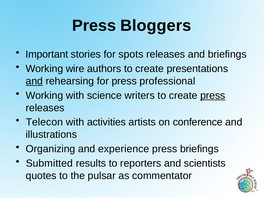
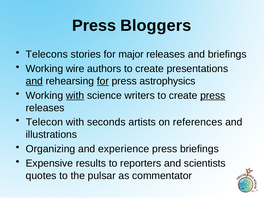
Important: Important -> Telecons (47, 54)
spots: spots -> major (131, 54)
for underline: none -> present (103, 81)
professional: professional -> astrophysics (168, 81)
with underline: none -> present (75, 95)
activities: activities -> seconds (106, 122)
conference: conference -> references (198, 122)
Submitted: Submitted -> Expensive (49, 163)
